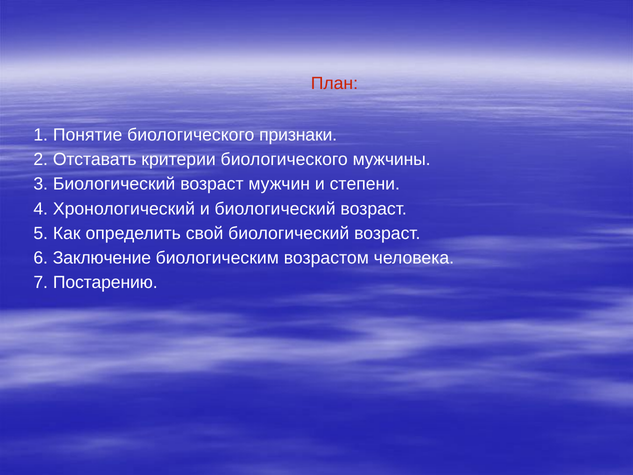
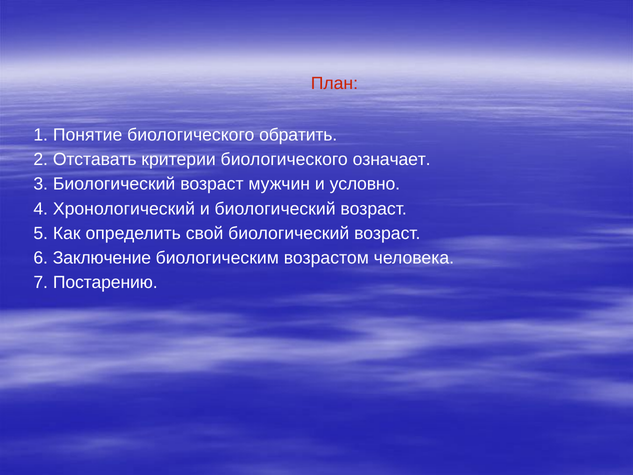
признаки: признаки -> обратить (298, 135)
мужчины: мужчины -> означает (392, 159)
степени: степени -> условно (365, 184)
